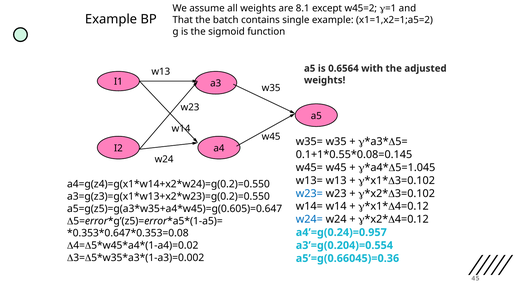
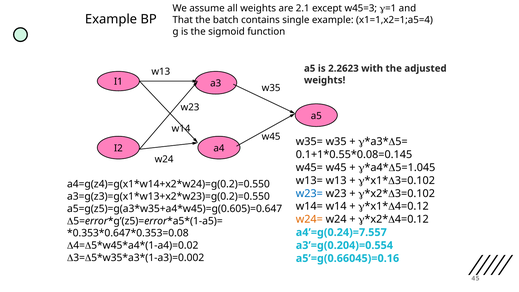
8.1: 8.1 -> 2.1 (303, 8)
w45=2: w45=2 -> w45=3 (361, 8)
x1=1,x2=1;a5=2: x1=1,x2=1;a5=2 -> x1=1,x2=1;a5=4 (394, 20)
0.6564: 0.6564 -> 2.2623 (343, 68)
w24= colour: blue -> orange (309, 219)
a4’=g(0.24)=0.957: a4’=g(0.24)=0.957 -> a4’=g(0.24)=7.557 (341, 232)
a5’=g(0.66045)=0.36: a5’=g(0.66045)=0.36 -> a5’=g(0.66045)=0.16 (347, 258)
